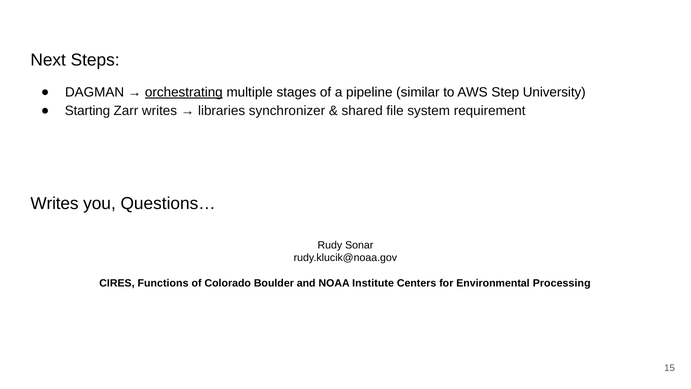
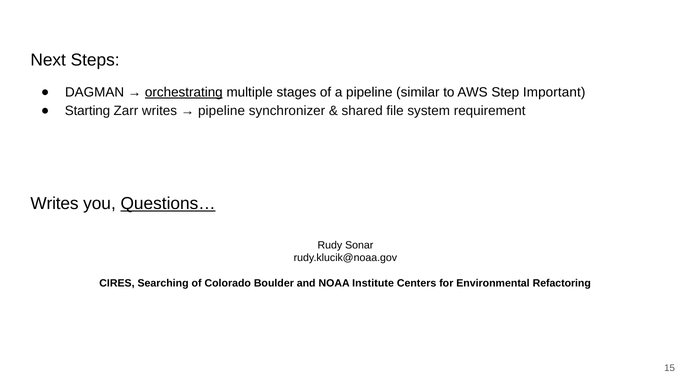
University: University -> Important (554, 92)
libraries: libraries -> pipeline (222, 111)
Questions… underline: none -> present (168, 203)
Functions: Functions -> Searching (163, 283)
Processing: Processing -> Refactoring (562, 283)
